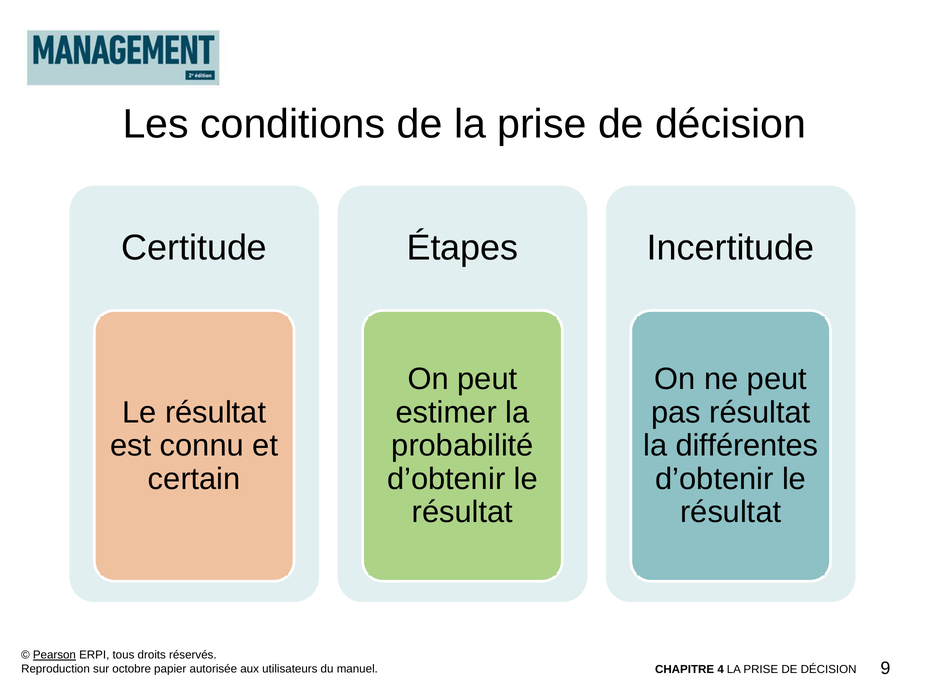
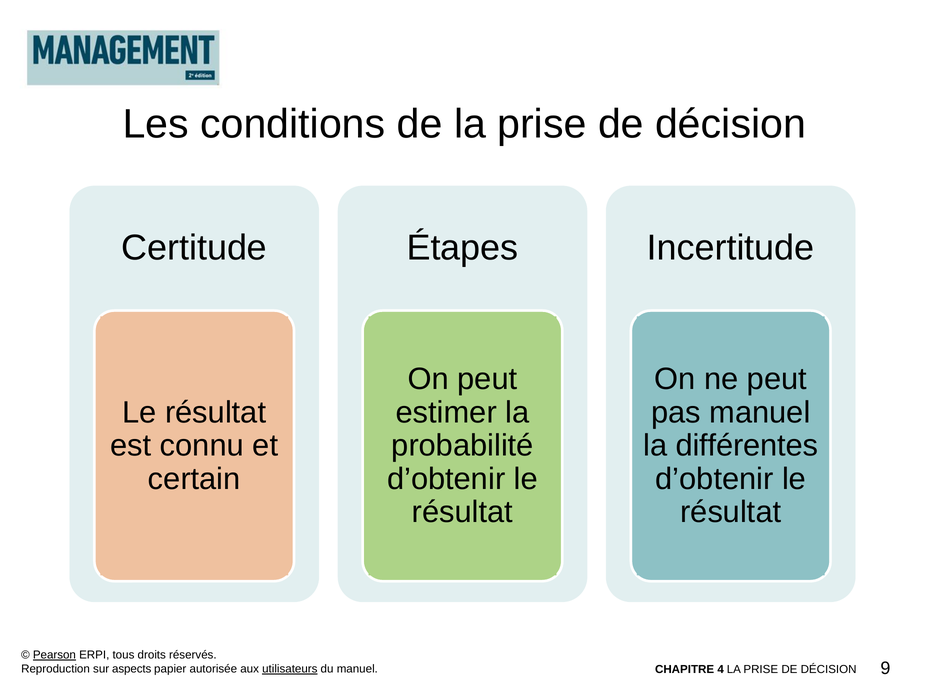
pas résultat: résultat -> manuel (760, 412)
octobre: octobre -> aspects (132, 669)
utilisateurs underline: none -> present (290, 669)
